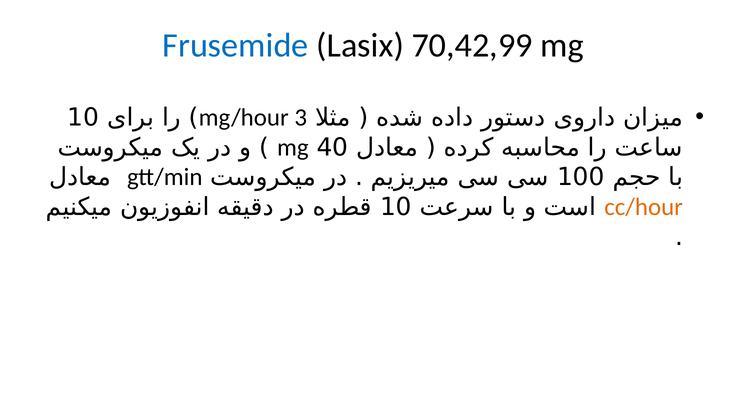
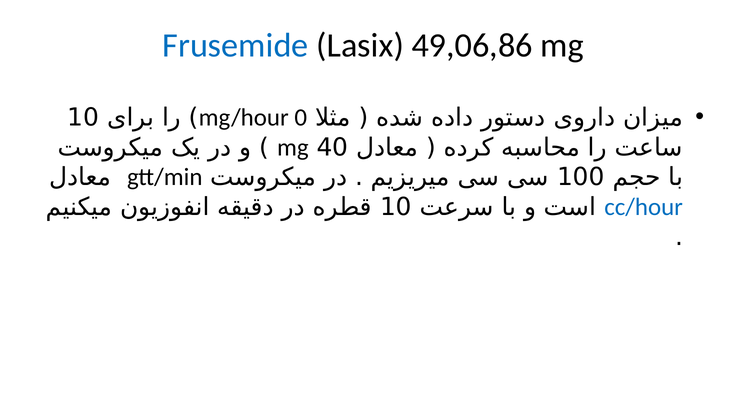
70,42,99: 70,42,99 -> 49,06,86 (472, 45)
3: 3 -> 0 (301, 118)
cc/hour colour: orange -> blue (644, 207)
